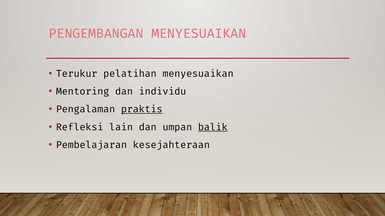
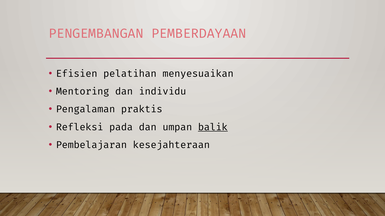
PENGEMBANGAN MENYESUAIKAN: MENYESUAIKAN -> PEMBERDAYAAN (199, 34)
Terukur: Terukur -> Efisien (77, 74)
praktis underline: present -> none (142, 110)
lain: lain -> pada (121, 127)
